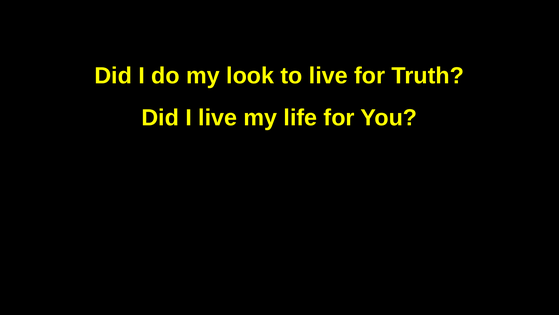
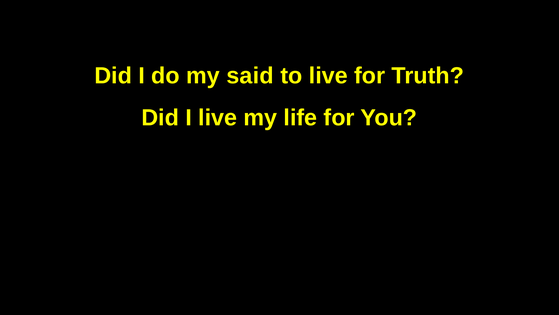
look: look -> said (250, 76)
